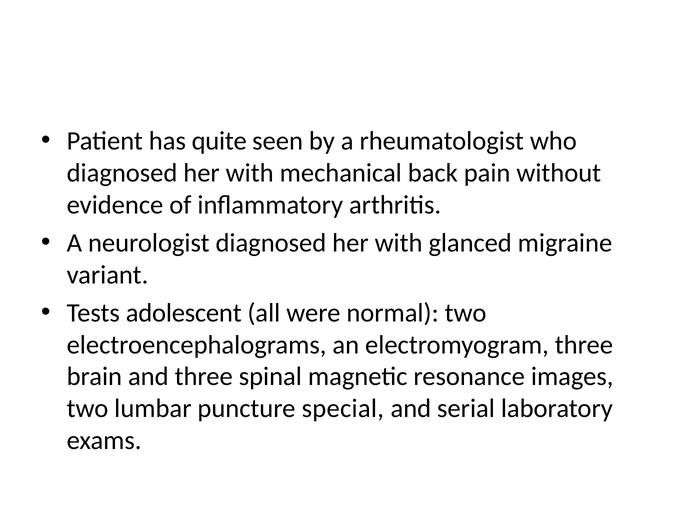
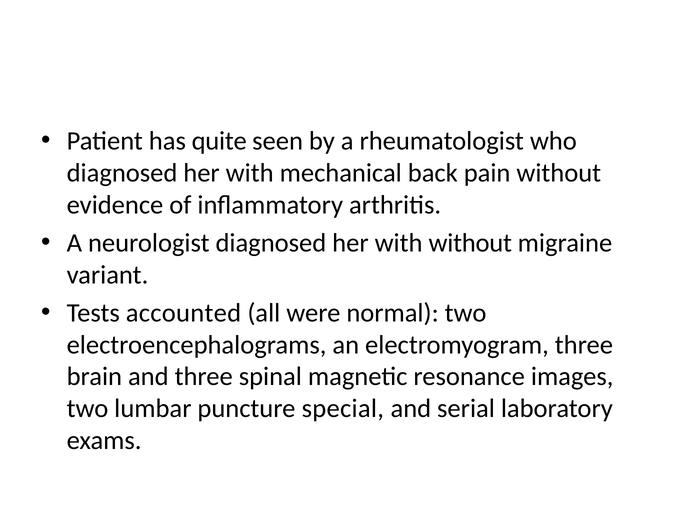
with glanced: glanced -> without (470, 243)
adolescent: adolescent -> accounted (183, 313)
